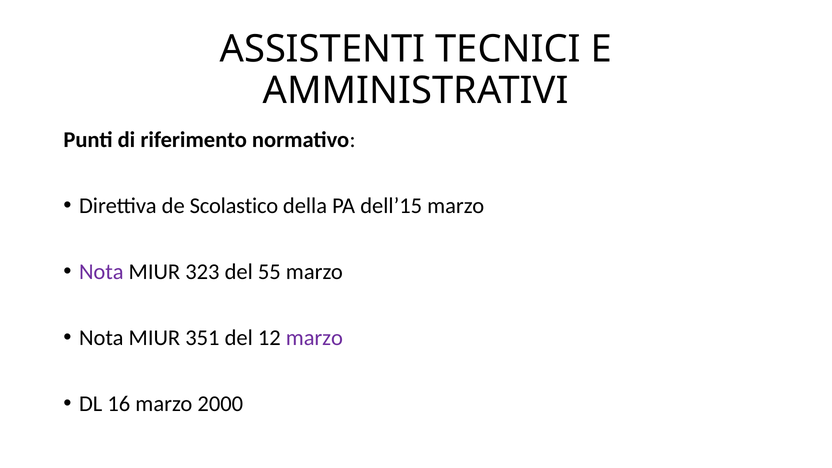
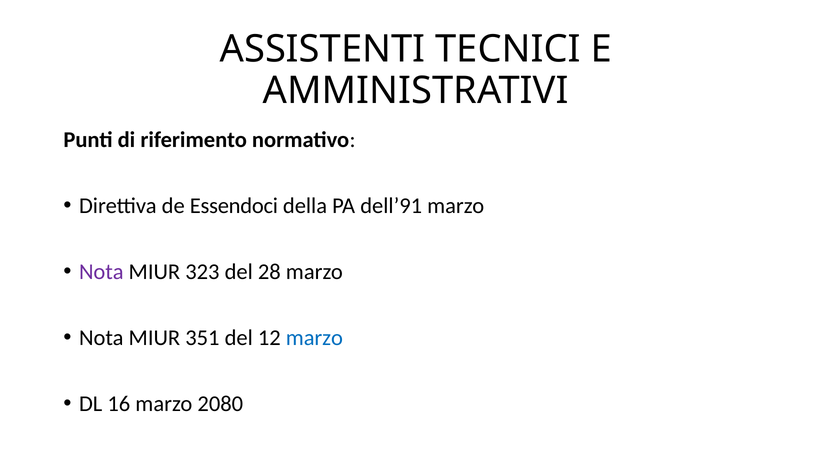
Scolastico: Scolastico -> Essendoci (234, 206)
dell’15: dell’15 -> dell’91 (391, 206)
55: 55 -> 28 (269, 272)
marzo colour: purple -> blue (314, 338)
2000: 2000 -> 2080 (220, 404)
